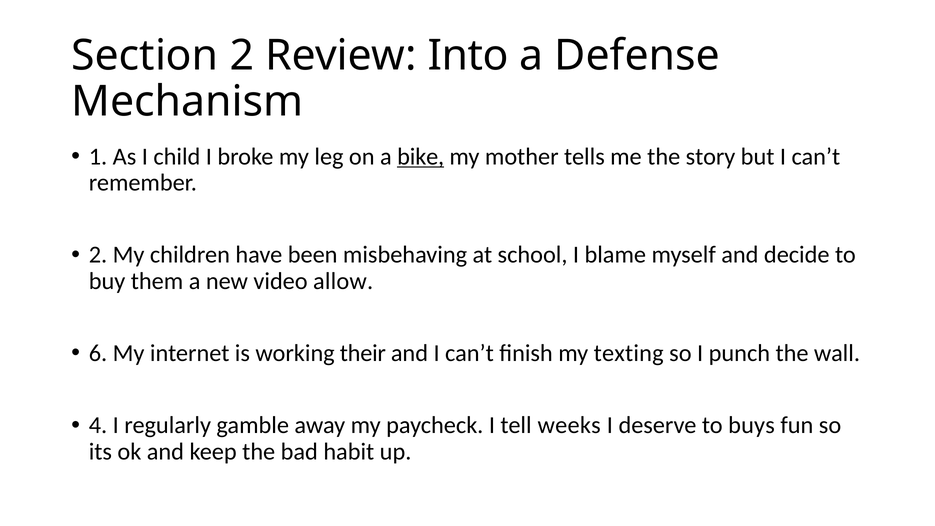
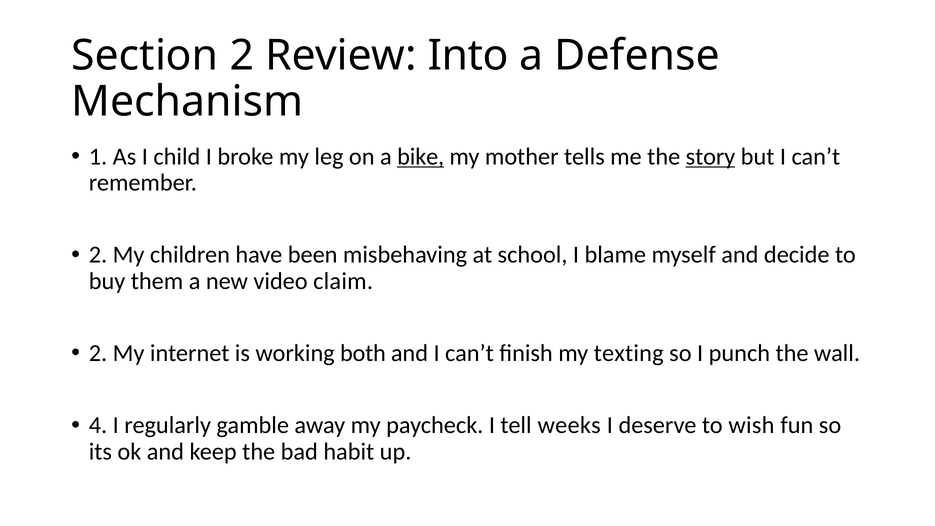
story underline: none -> present (710, 157)
allow: allow -> claim (343, 281)
6: 6 -> 2 (98, 353)
their: their -> both (363, 353)
buys: buys -> wish (751, 425)
